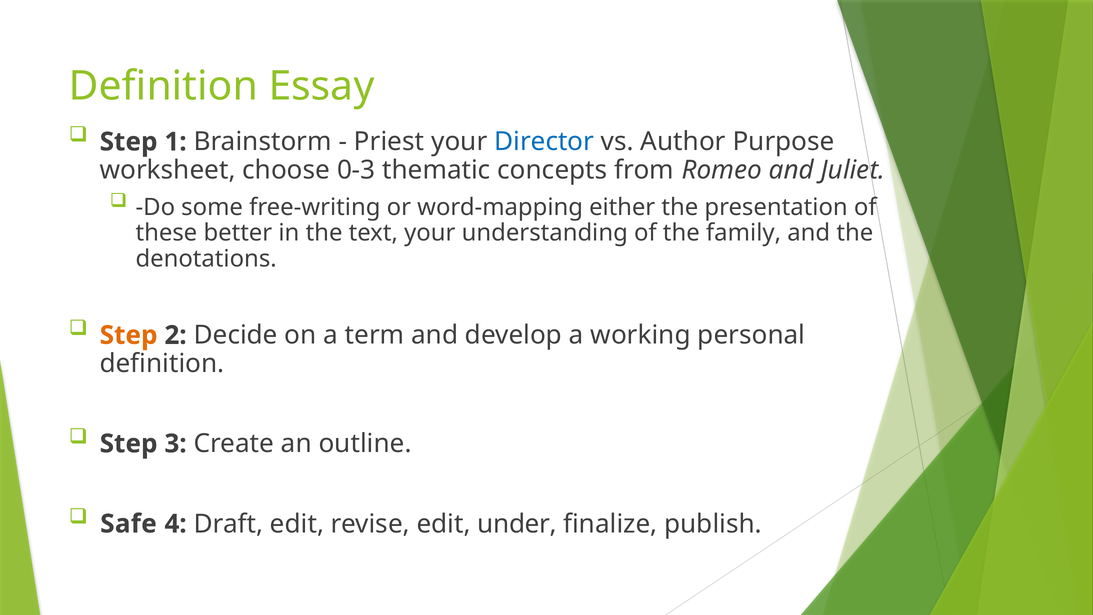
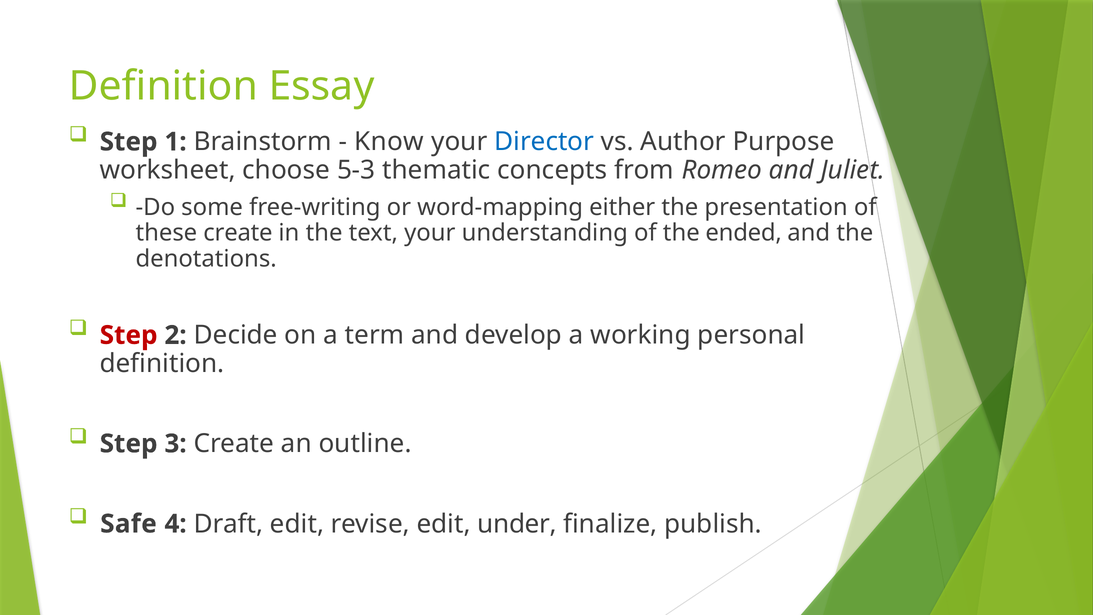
Priest: Priest -> Know (389, 142)
0-3: 0-3 -> 5-3 (356, 170)
these better: better -> create (238, 233)
family: family -> ended (744, 233)
Step colour: orange -> red (129, 335)
